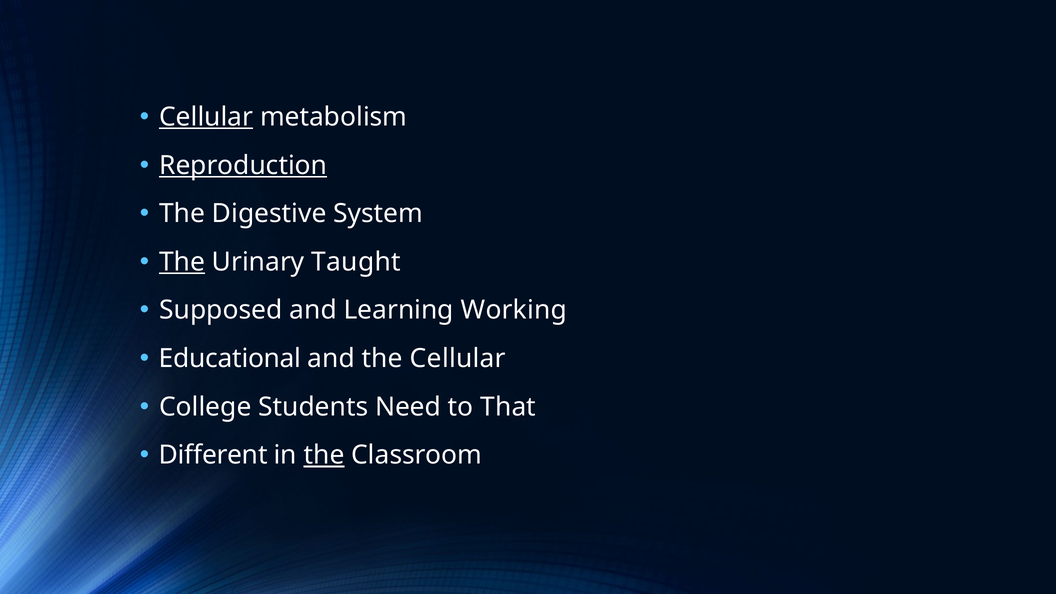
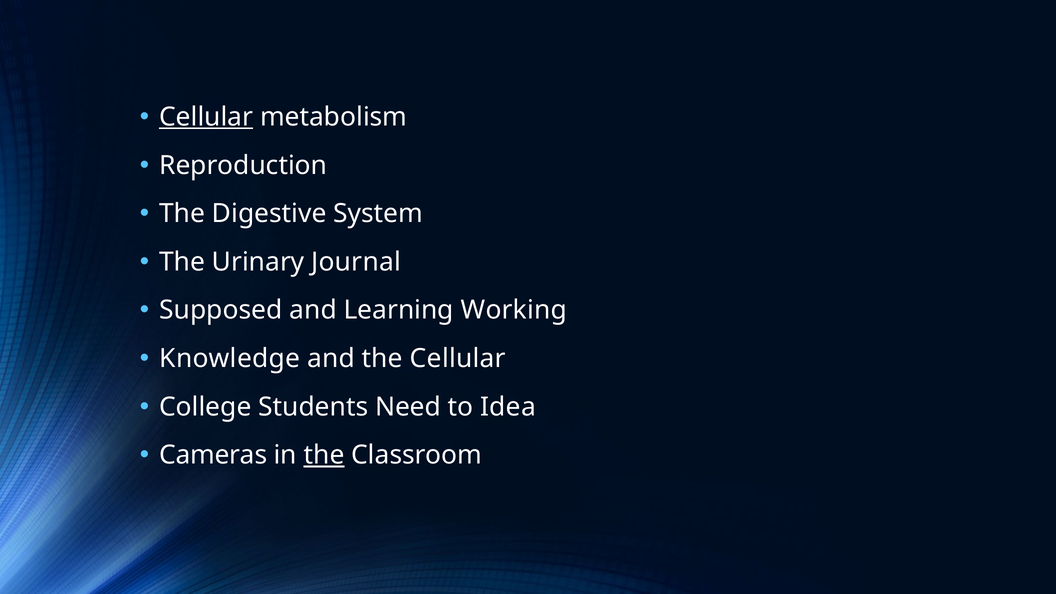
Reproduction underline: present -> none (243, 165)
The underline: present -> none (182, 262)
Taught: Taught -> Journal (356, 262)
Educational: Educational -> Knowledge (230, 359)
That: That -> Idea (508, 407)
Different: Different -> Cameras (213, 455)
